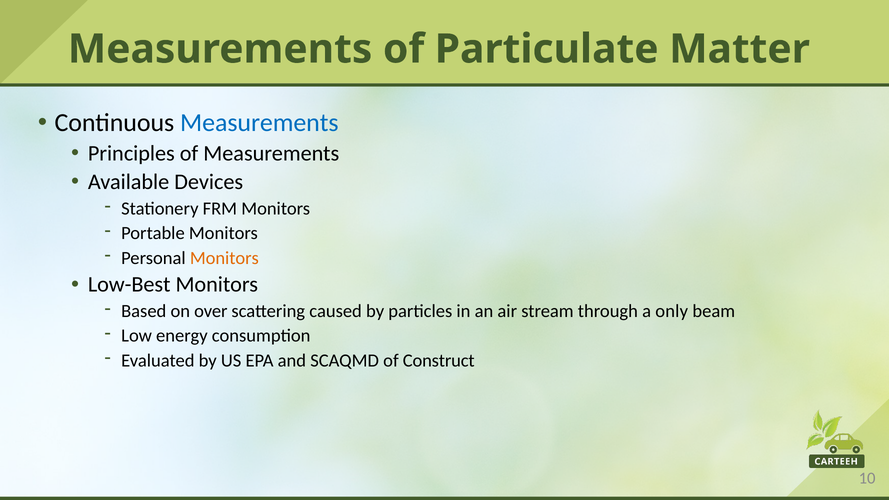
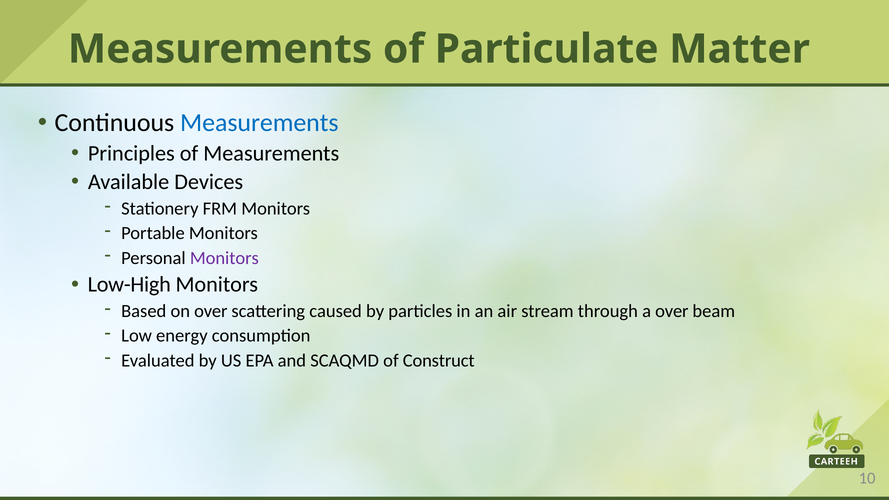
Monitors colour: orange -> purple (224, 258)
Low-Best: Low-Best -> Low-High (129, 285)
a only: only -> over (672, 311)
